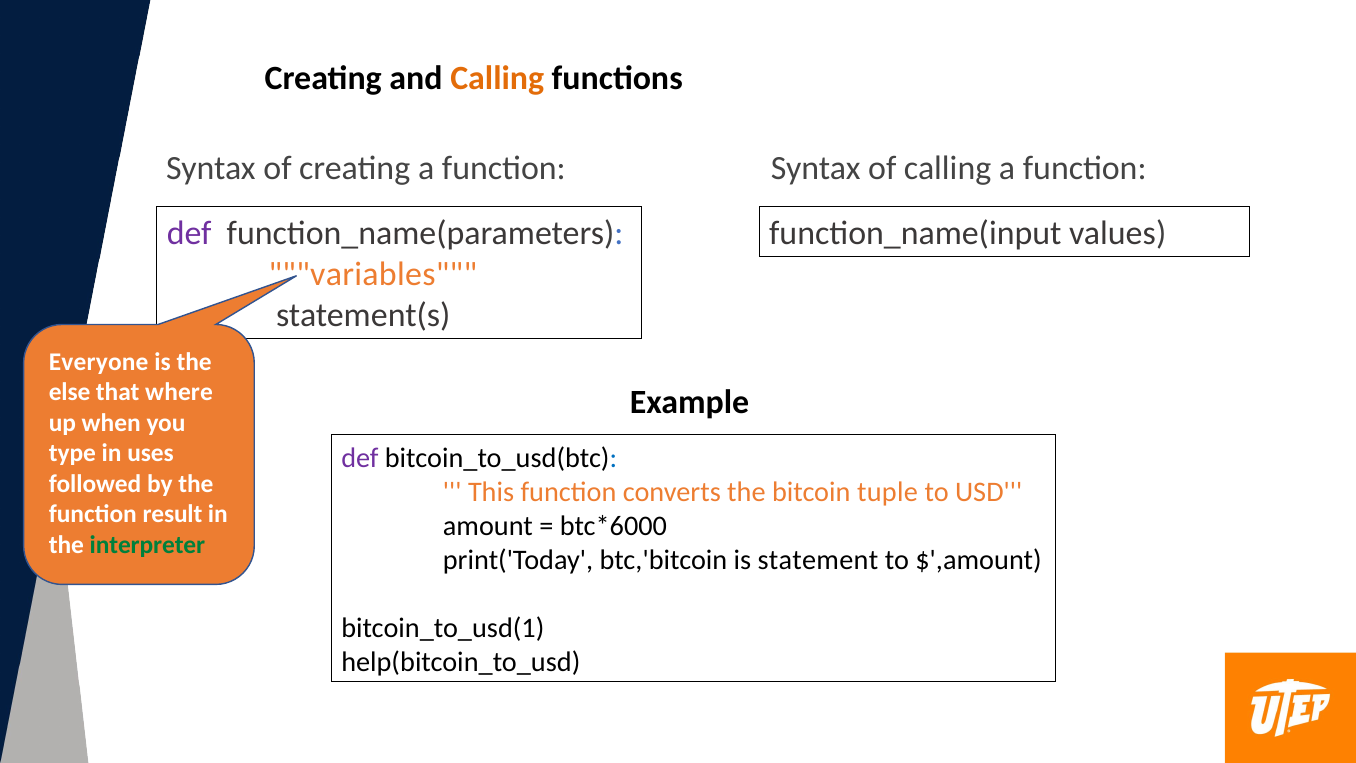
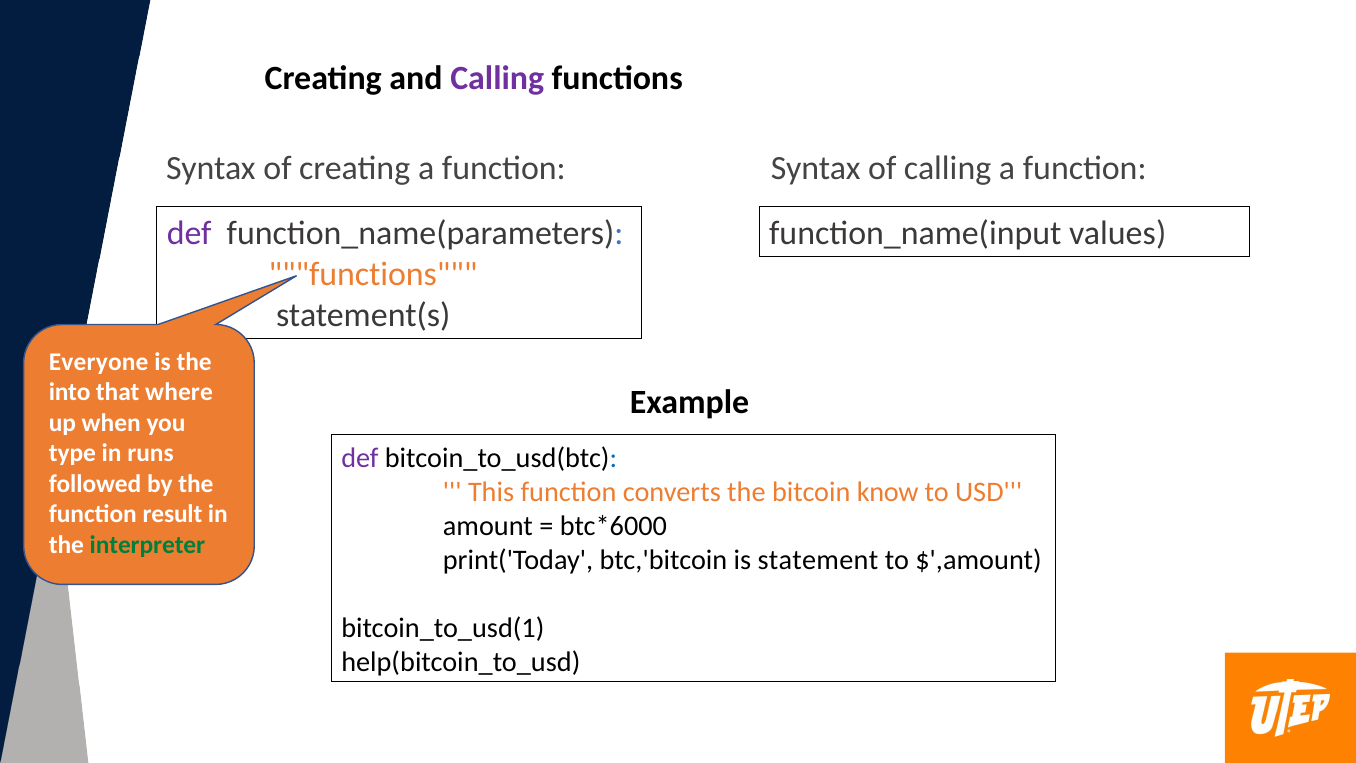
Calling colour: orange -> purple (497, 79)
variables: variables -> functions (373, 274)
else: else -> into (70, 392)
uses: uses -> runs (150, 453)
tuple: tuple -> know (888, 492)
